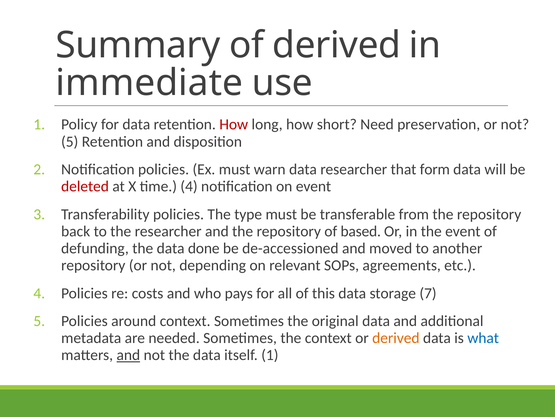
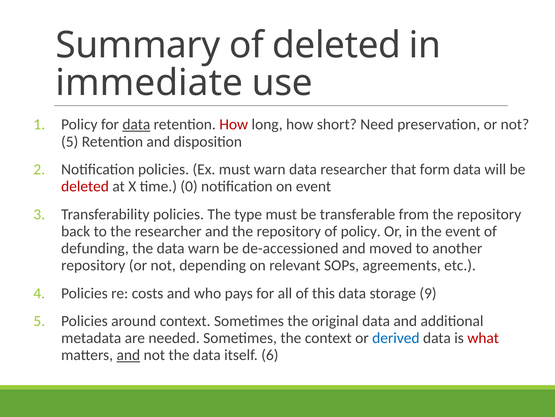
of derived: derived -> deleted (337, 45)
data underline: none -> present (136, 124)
time 4: 4 -> 0 (189, 186)
of based: based -> policy (361, 231)
data done: done -> warn (204, 248)
7: 7 -> 9 (428, 293)
derived colour: orange -> blue (396, 338)
what colour: blue -> red (483, 338)
itself 1: 1 -> 6 (270, 355)
